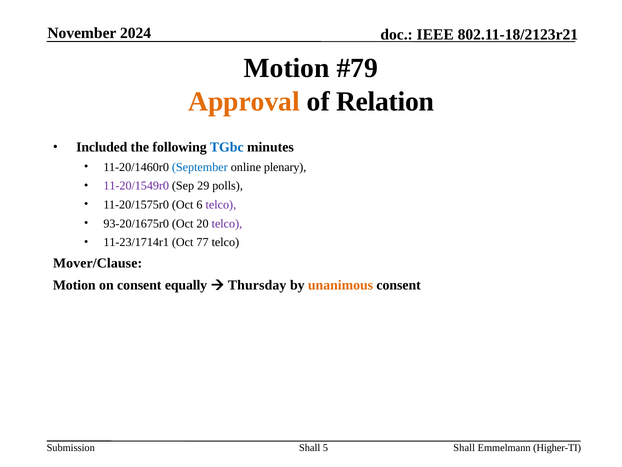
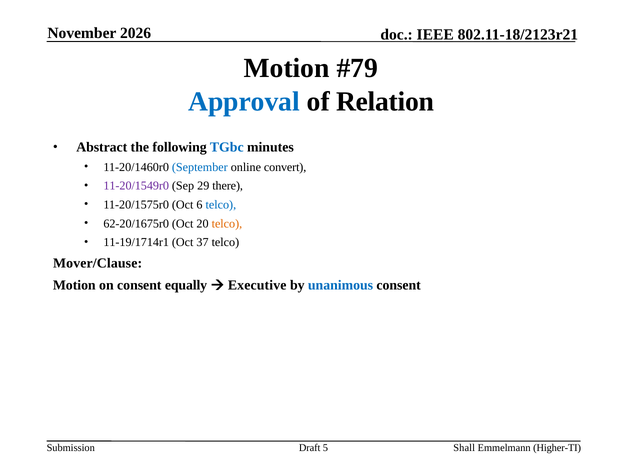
2024: 2024 -> 2026 (136, 33)
Approval colour: orange -> blue (244, 101)
Included: Included -> Abstract (102, 147)
plenary: plenary -> convert (285, 167)
polls: polls -> there (228, 186)
telco colour: purple -> blue (221, 205)
93-20/1675r0: 93-20/1675r0 -> 62-20/1675r0 (136, 223)
telco colour: purple -> orange (227, 223)
11-23/1714r1: 11-23/1714r1 -> 11-19/1714r1 (136, 242)
77: 77 -> 37 (203, 242)
Thursday: Thursday -> Executive (257, 285)
unanimous colour: orange -> blue (341, 285)
Shall: Shall -> Draft (310, 447)
